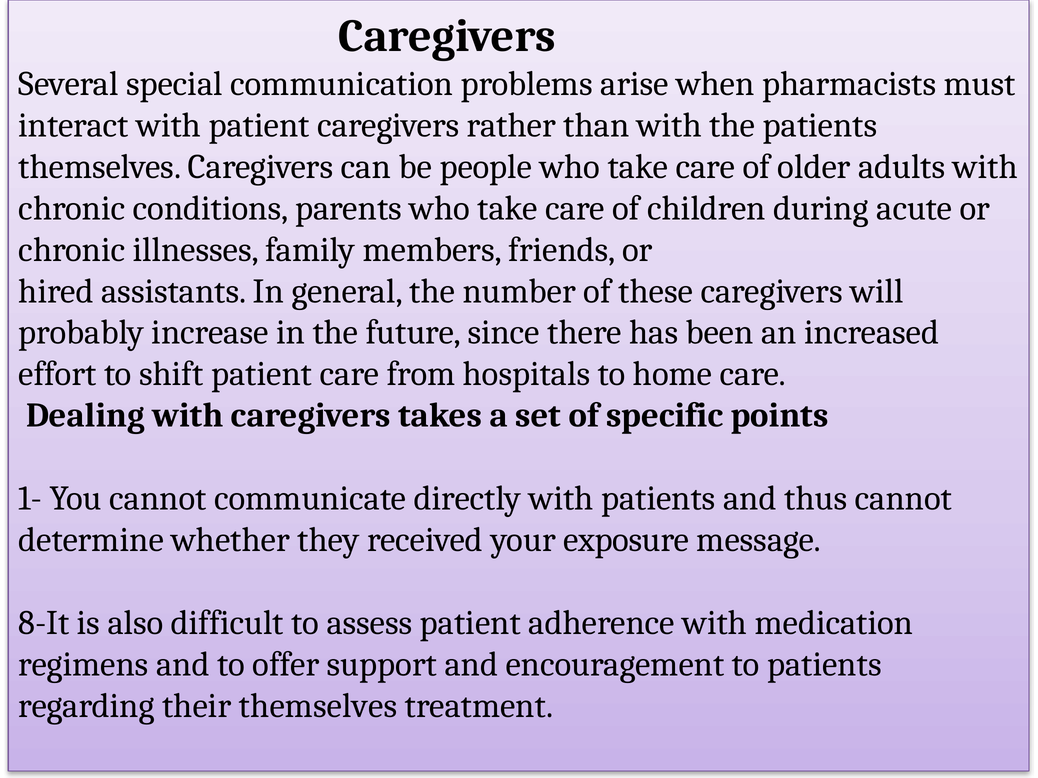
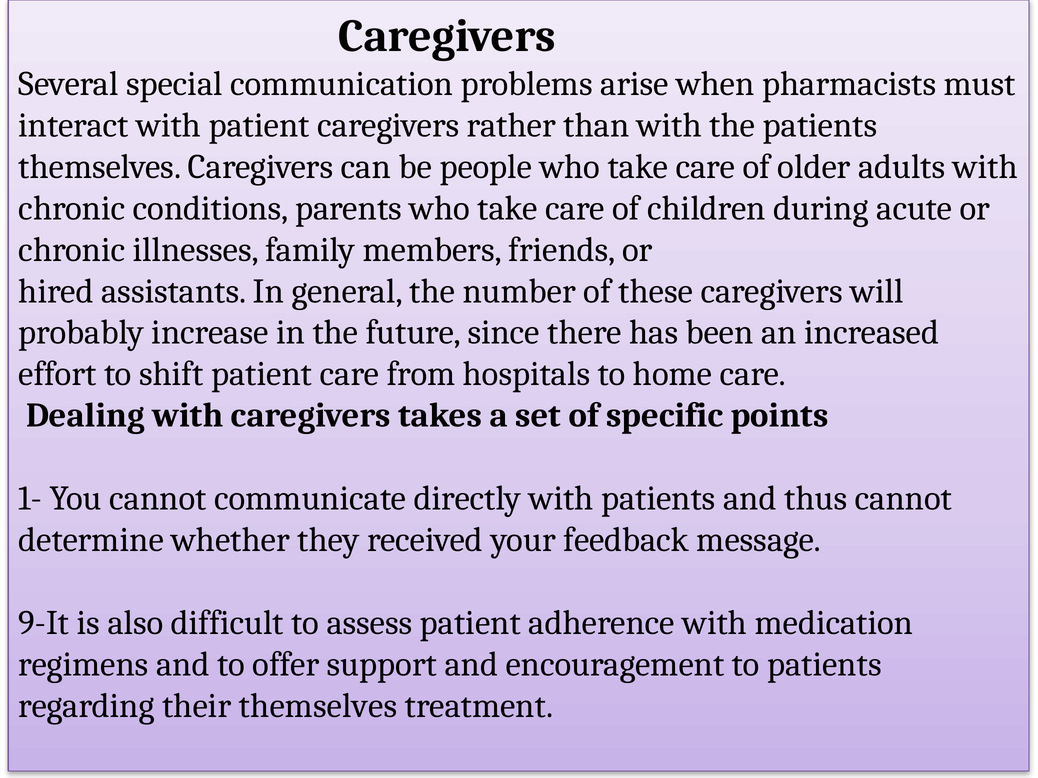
exposure: exposure -> feedback (626, 540)
8-It: 8-It -> 9-It (44, 623)
